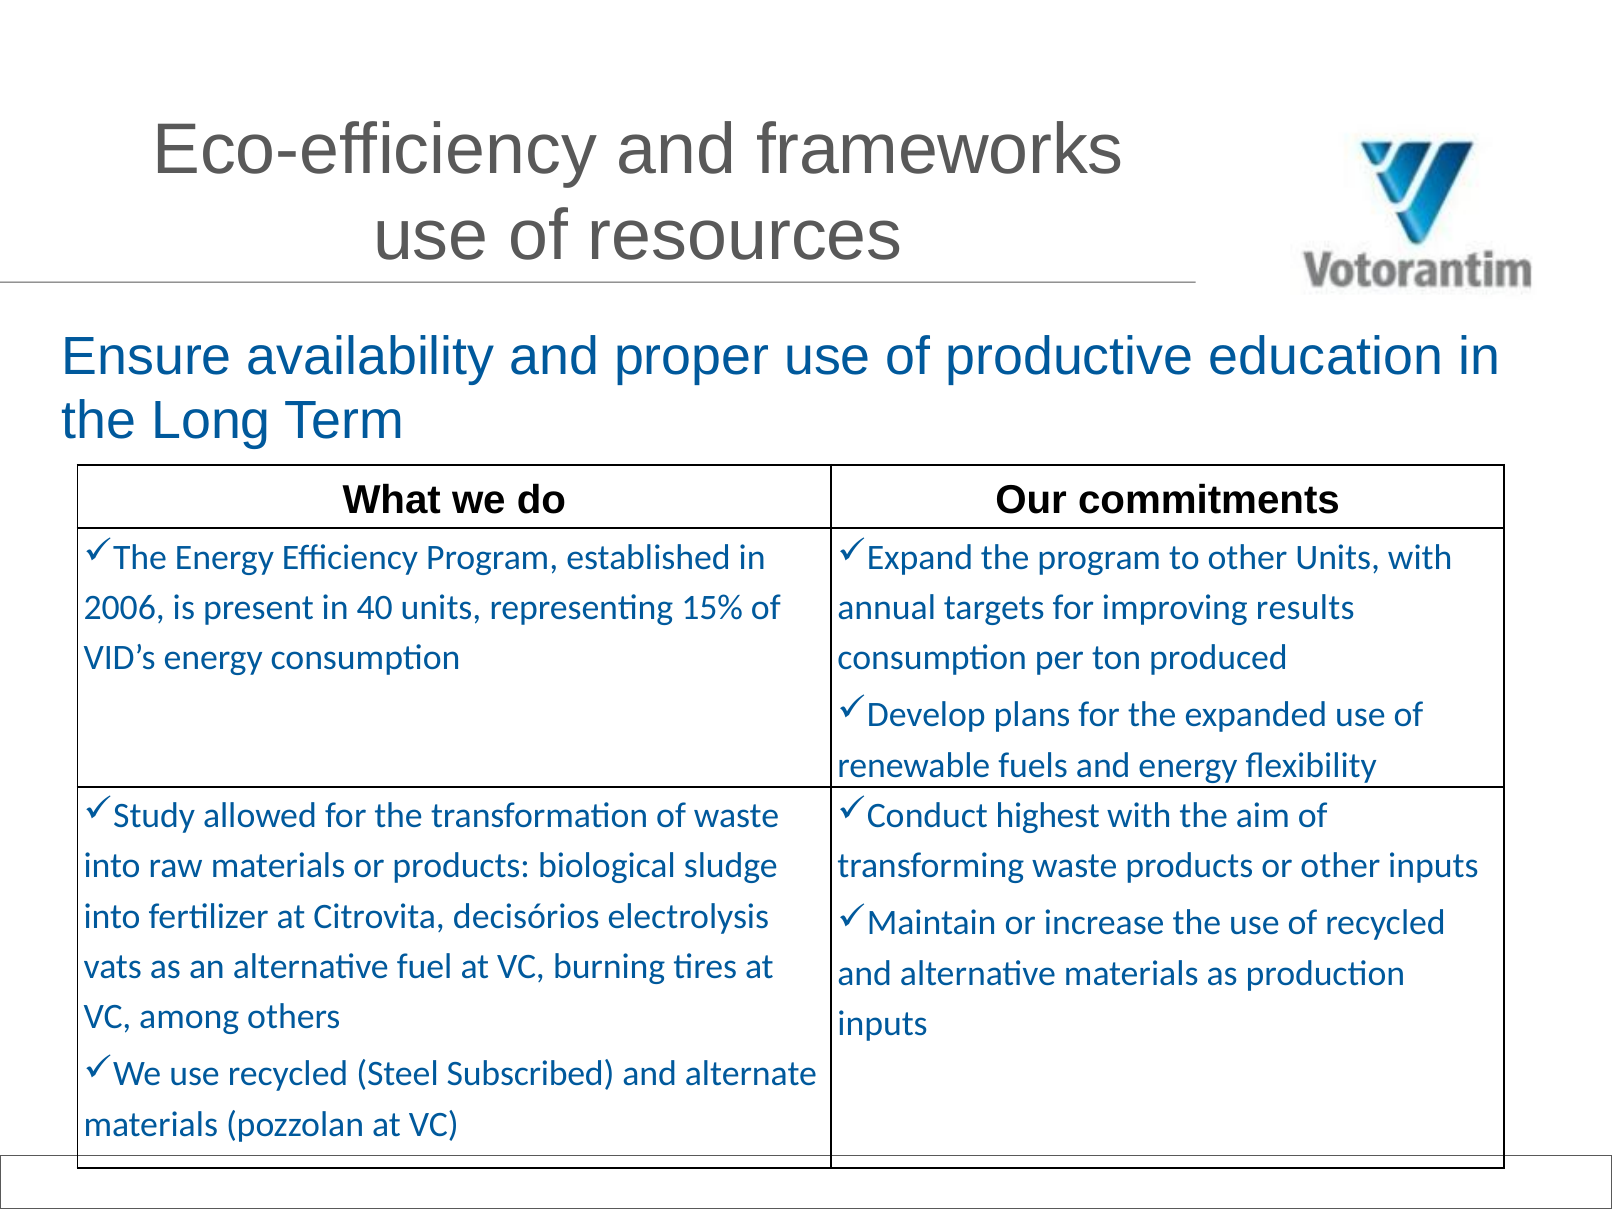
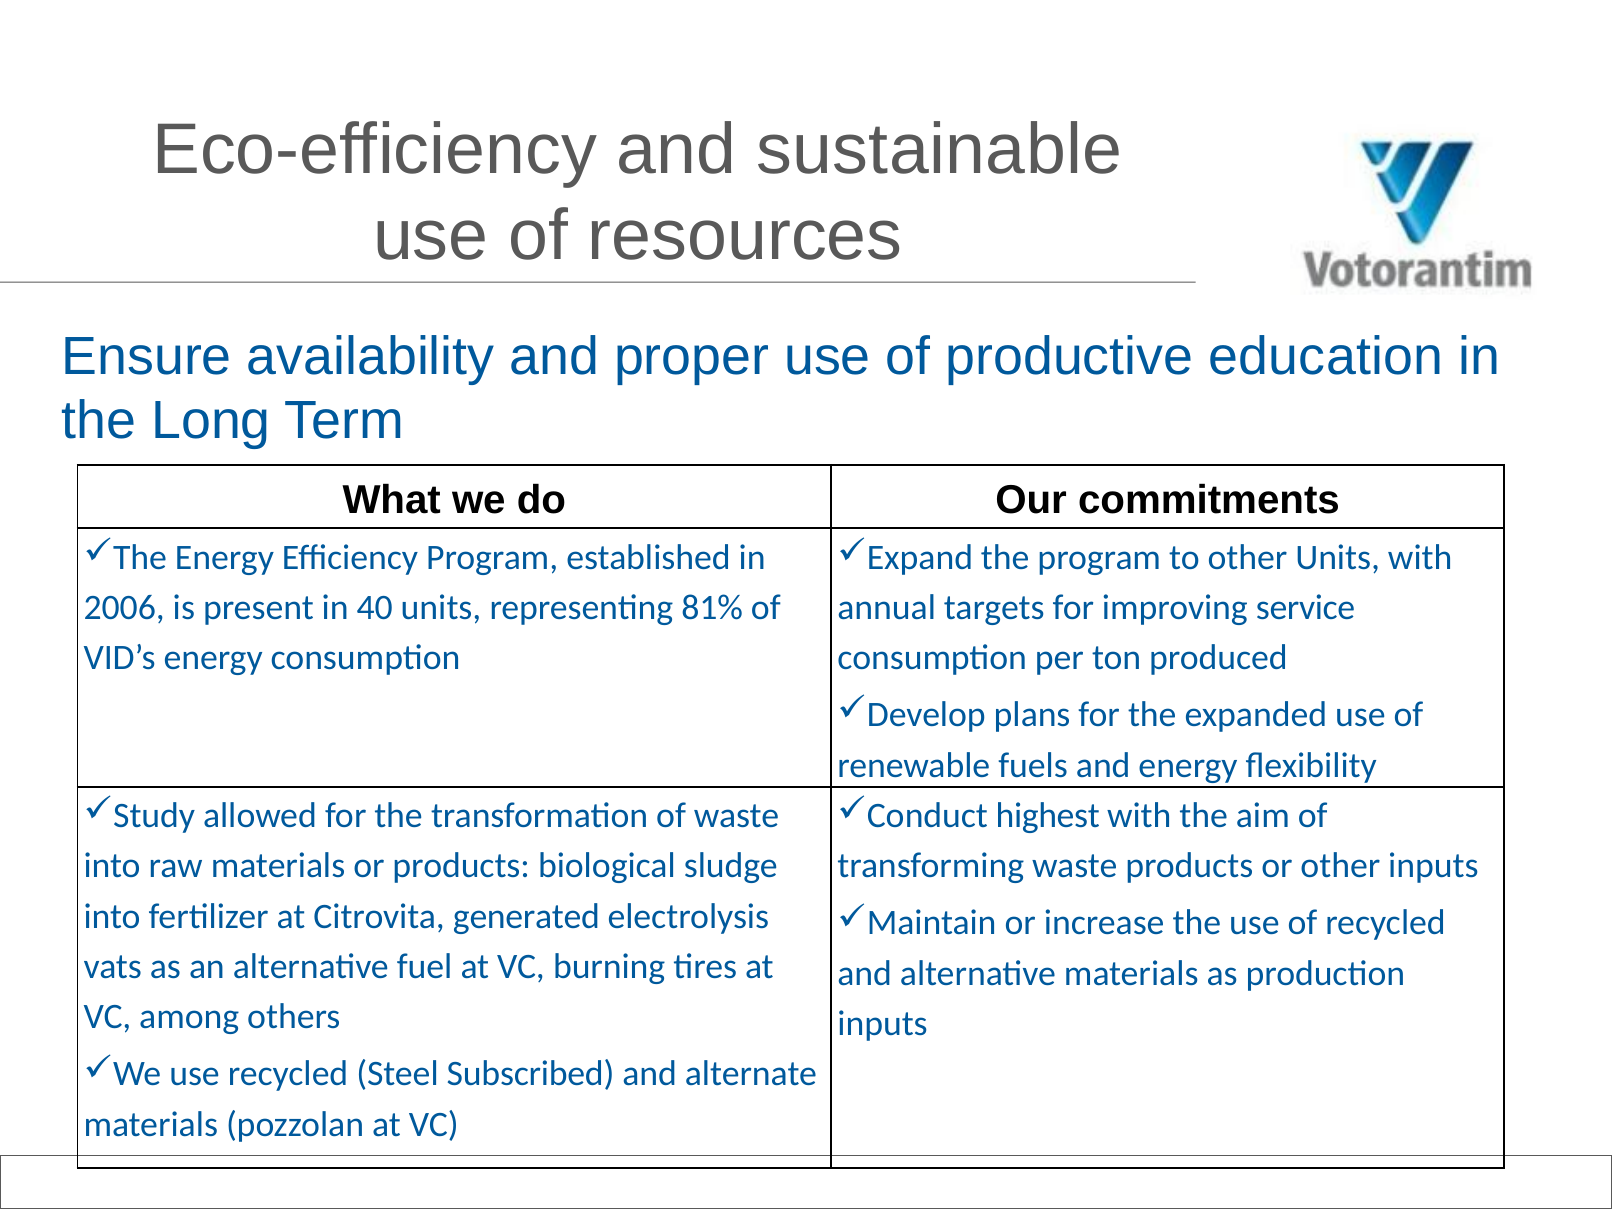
frameworks: frameworks -> sustainable (939, 150)
15%: 15% -> 81% (712, 608)
results: results -> service (1306, 608)
decisórios: decisórios -> generated (526, 916)
